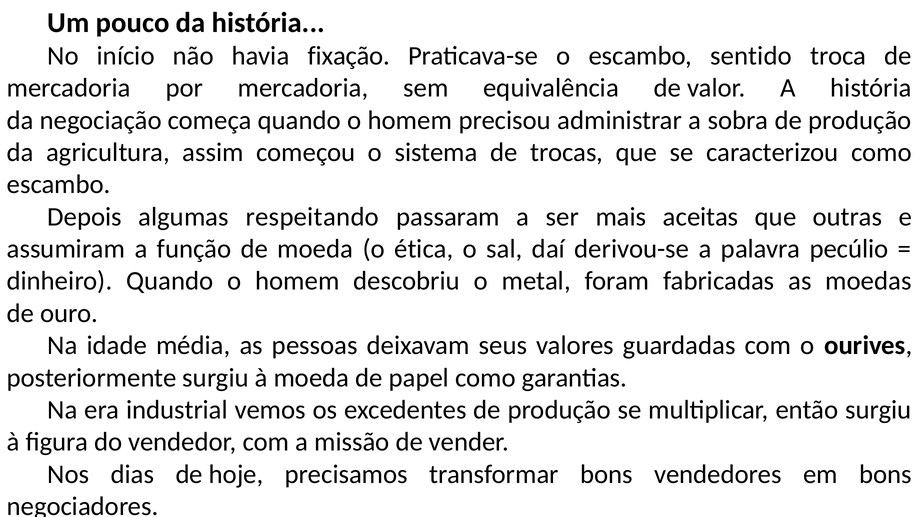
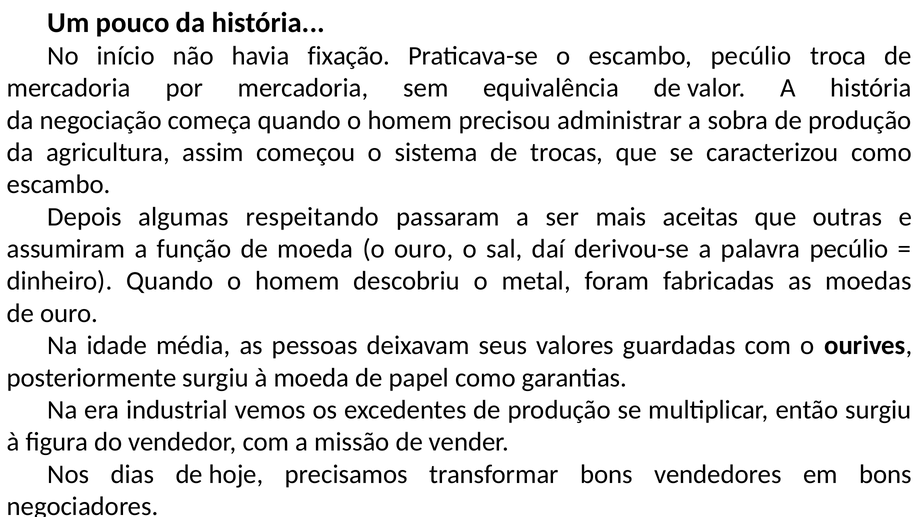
escambo sentido: sentido -> pecúlio (751, 56)
o ética: ética -> ouro (424, 249)
